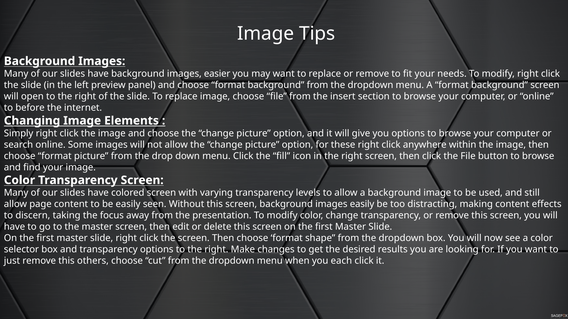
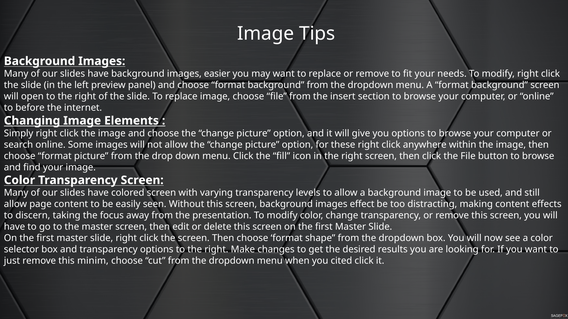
images easily: easily -> effect (362, 204)
others: others -> minim (93, 261)
each: each -> cited (341, 261)
